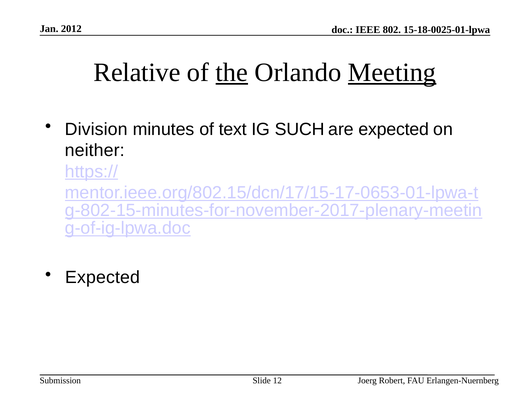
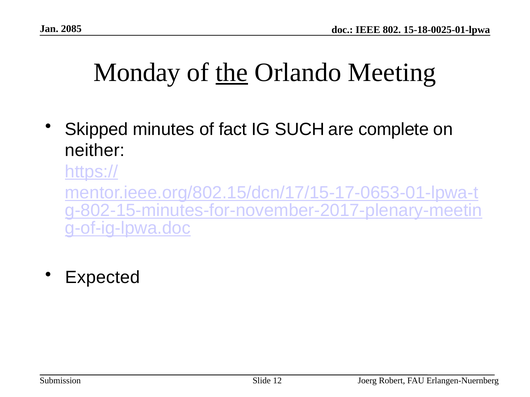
2012: 2012 -> 2085 (71, 29)
Relative: Relative -> Monday (137, 73)
Meeting underline: present -> none (392, 73)
Division: Division -> Skipped (96, 129)
text: text -> fact (233, 129)
are expected: expected -> complete (394, 129)
